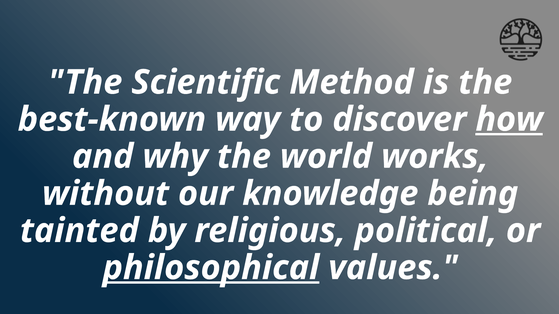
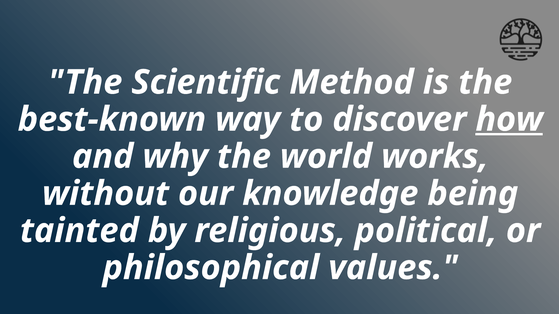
philosophical underline: present -> none (211, 268)
